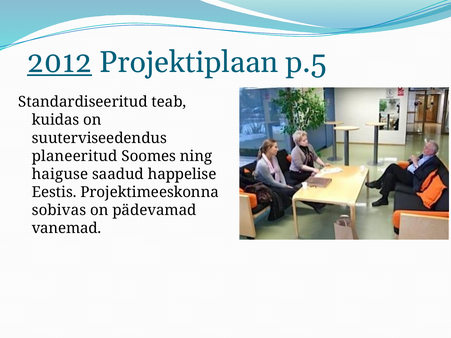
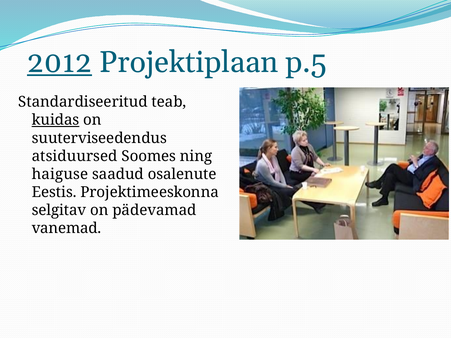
kuidas underline: none -> present (56, 120)
planeeritud: planeeritud -> atsiduursed (75, 156)
happelise: happelise -> osalenute (182, 174)
sobivas: sobivas -> selgitav (59, 210)
